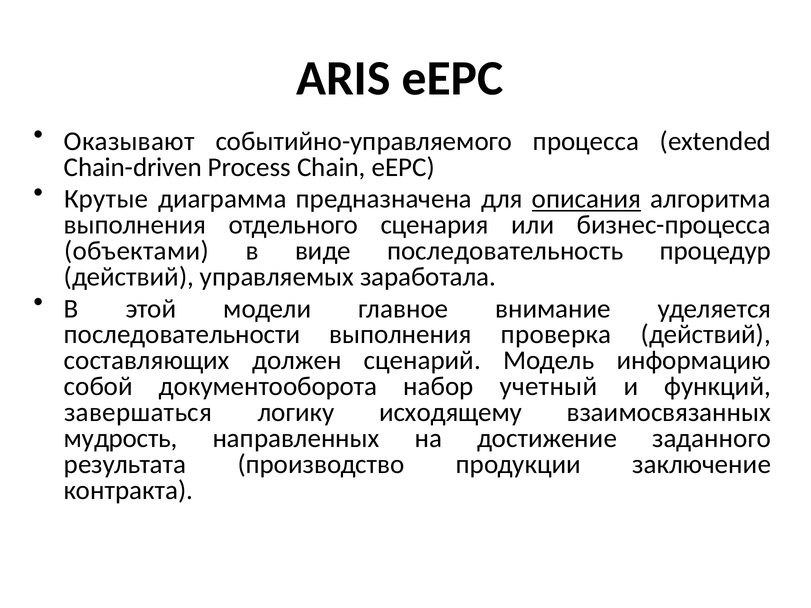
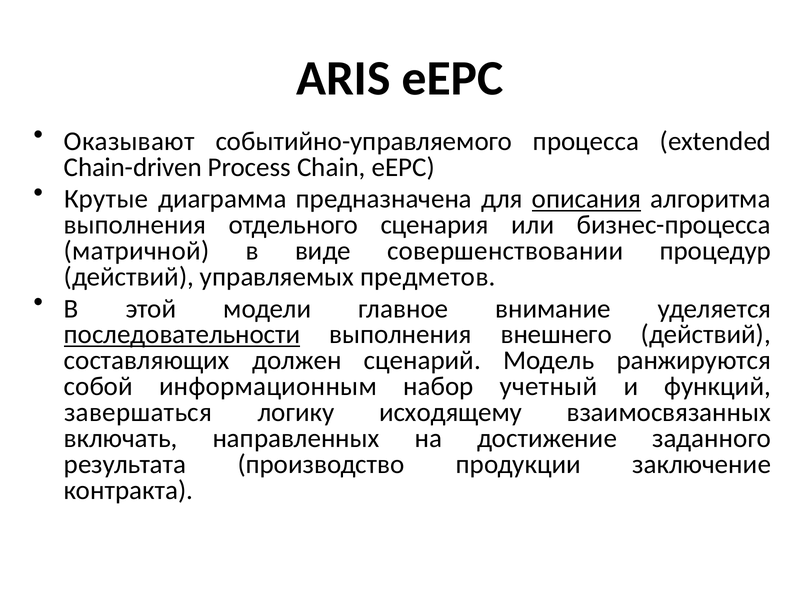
объектами: объектами -> матричной (137, 251)
последовательность: последовательность -> совершенствовании (505, 251)
заработала: заработала -> предметов (428, 277)
последовательности underline: none -> present (182, 335)
проверка: проверка -> внешнего (556, 335)
информацию: информацию -> ранжируются (694, 361)
документооборота: документооборота -> информационным (268, 387)
мудрость: мудрость -> включать (121, 438)
